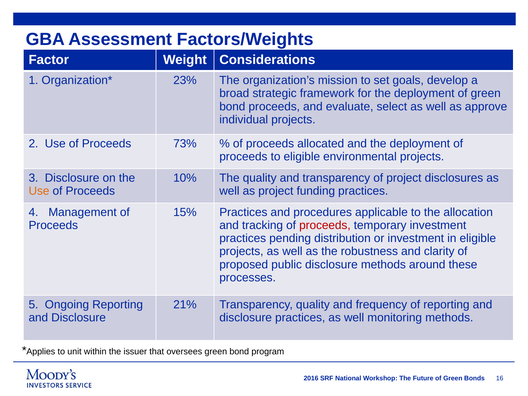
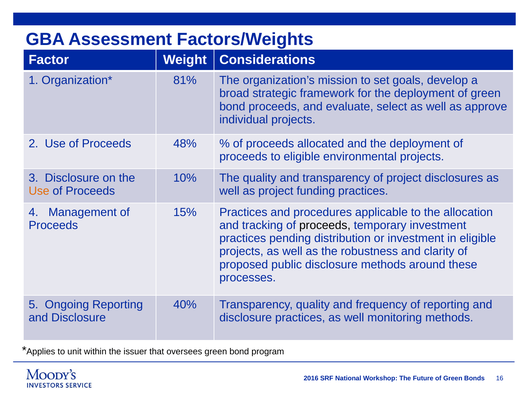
23%: 23% -> 81% (185, 80)
73%: 73% -> 48% (185, 144)
proceeds colour: red -> black (325, 225)
21%: 21% -> 40% (185, 305)
